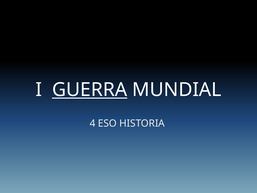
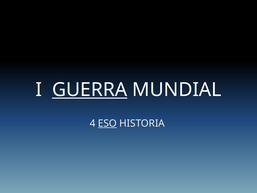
ESO underline: none -> present (107, 123)
